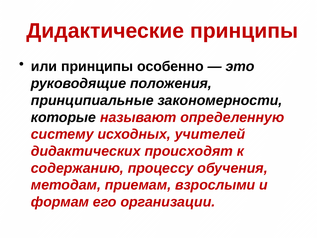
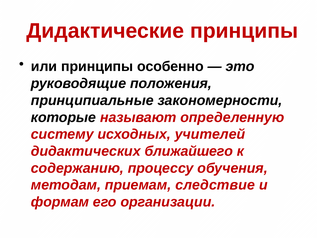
происходят: происходят -> ближайшего (189, 151)
взрослыми: взрослыми -> следствие (215, 185)
